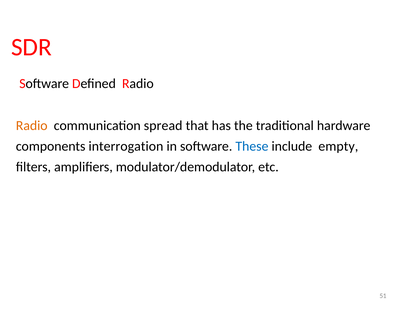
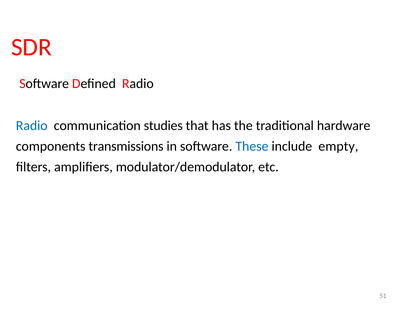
Radio colour: orange -> blue (32, 126)
spread: spread -> studies (163, 126)
interrogation: interrogation -> transmissions (126, 146)
